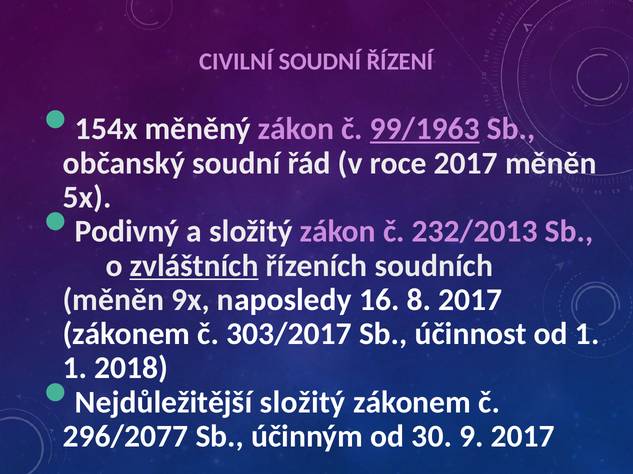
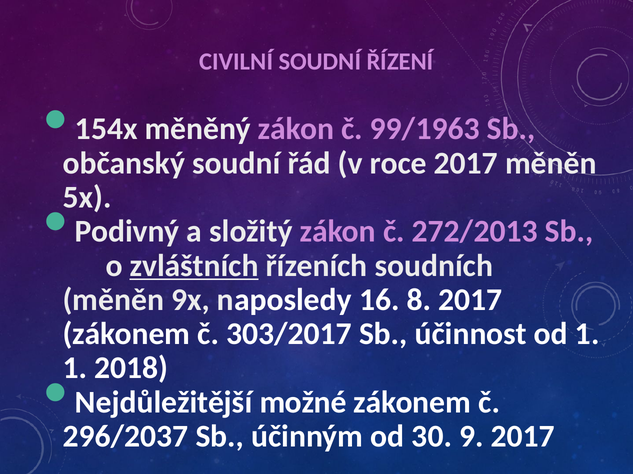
99/1963 underline: present -> none (425, 129)
232/2013: 232/2013 -> 272/2013 (475, 232)
Nejdůležitější složitý: složitý -> možné (303, 403)
296/2077: 296/2077 -> 296/2037 (126, 437)
